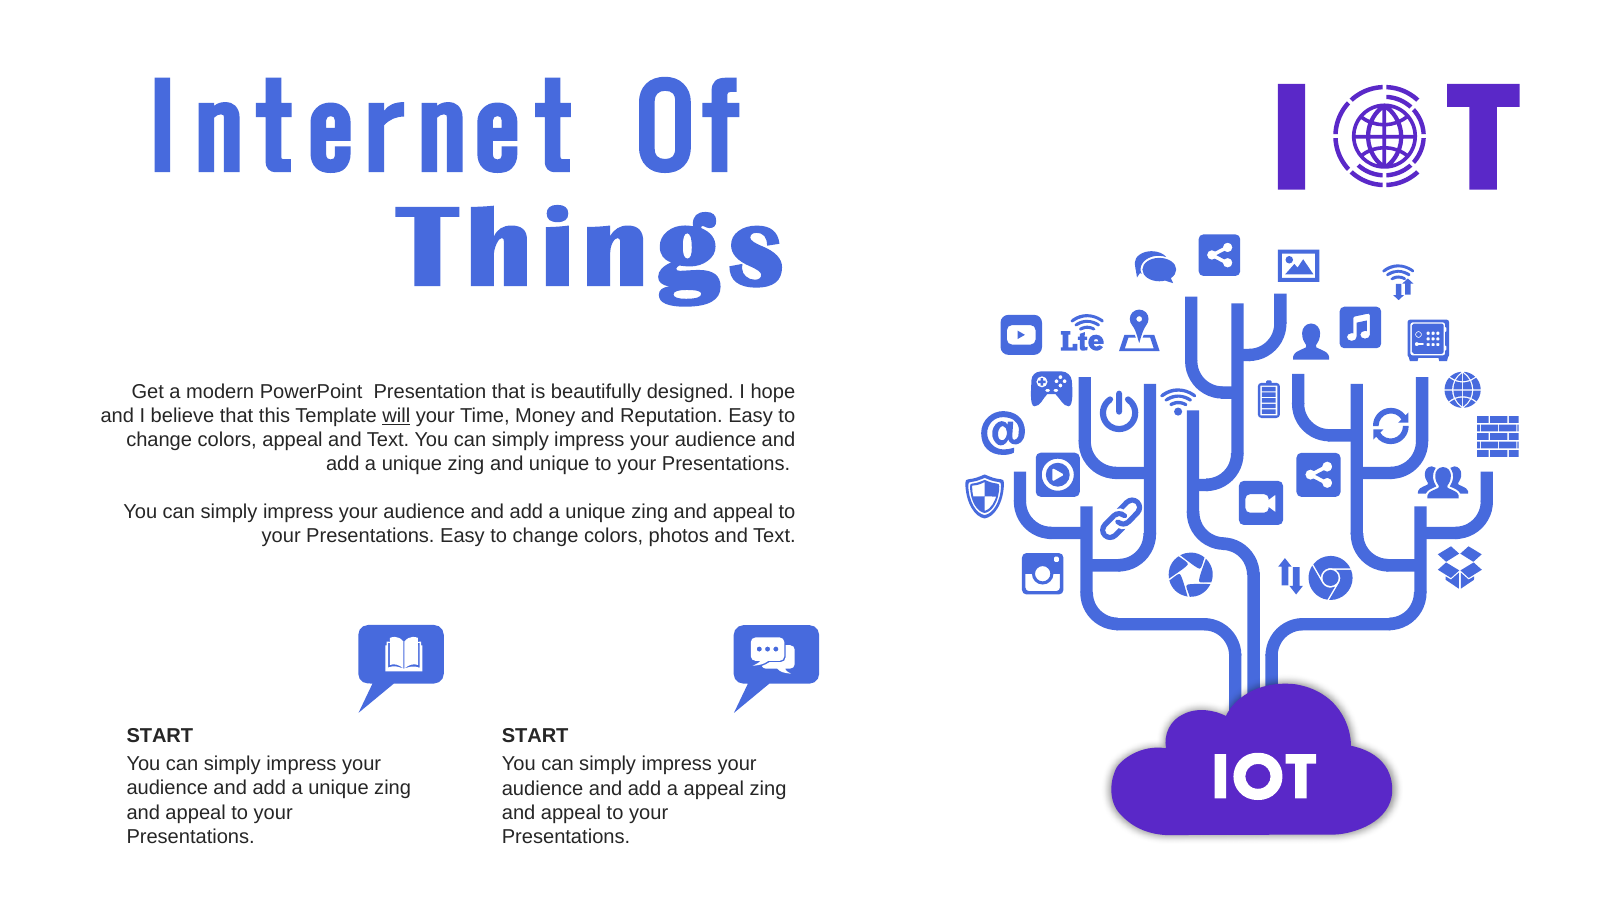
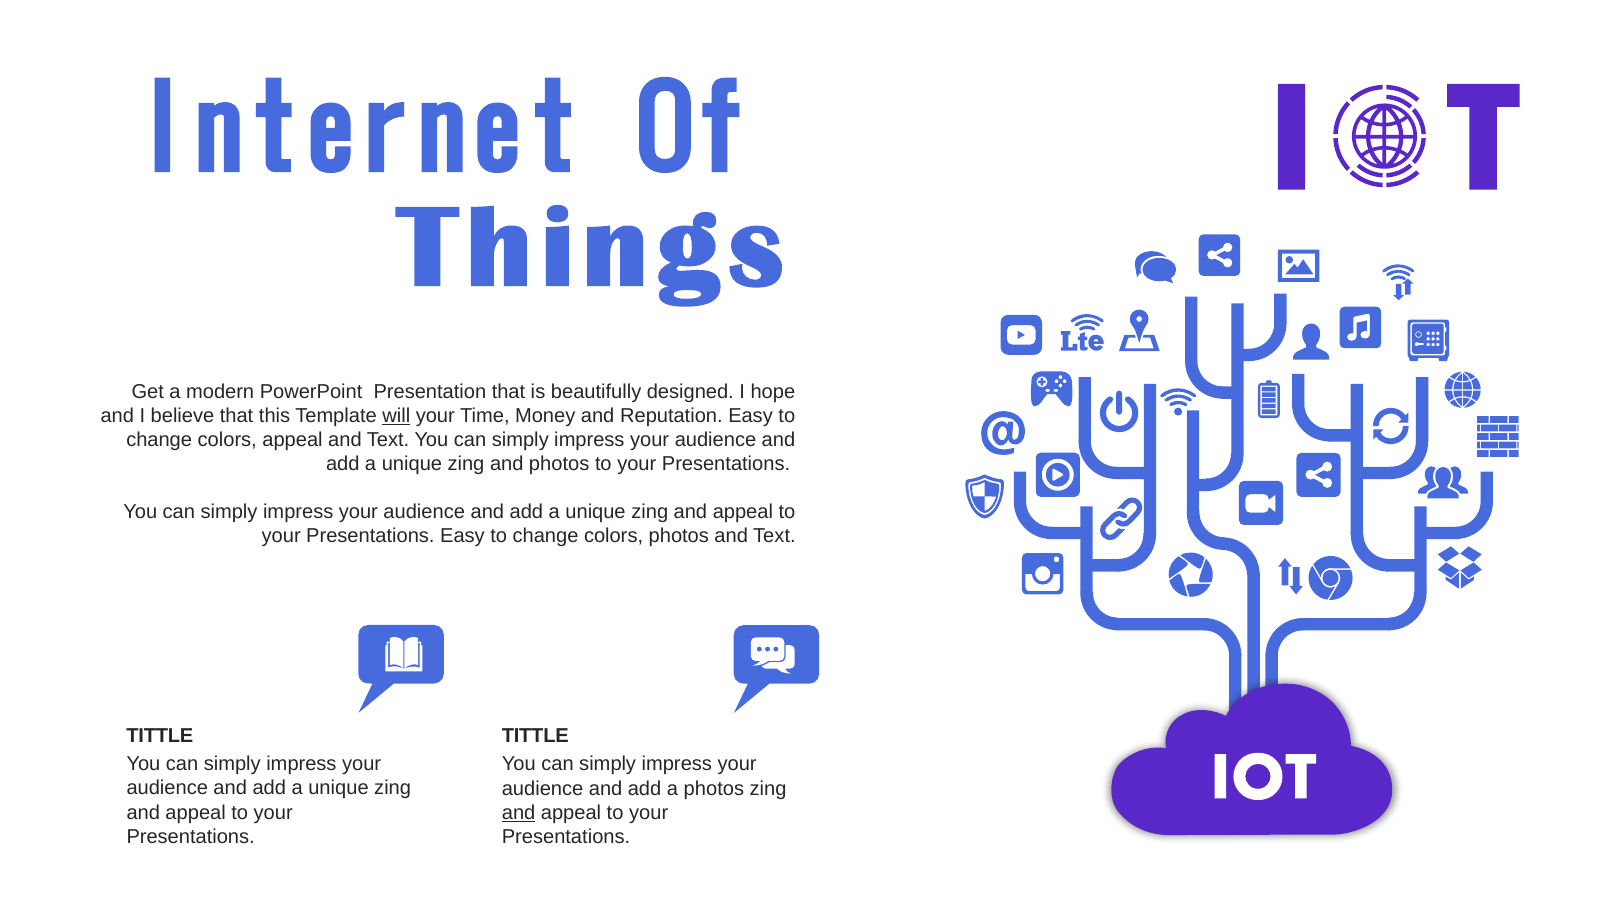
and unique: unique -> photos (559, 464)
START: START -> TITTLE (160, 736)
START: START -> TITTLE (535, 736)
a appeal: appeal -> photos (714, 788)
and underline: none -> present (519, 813)
